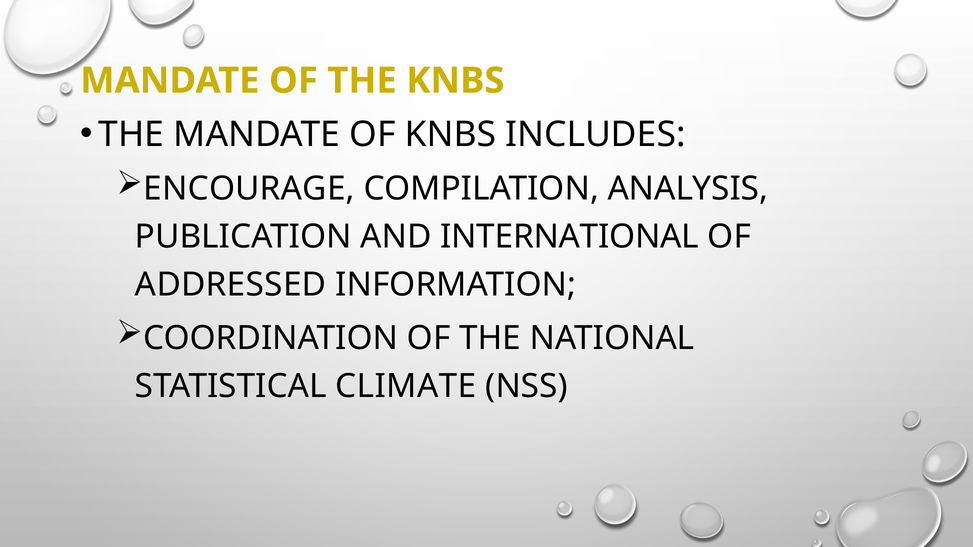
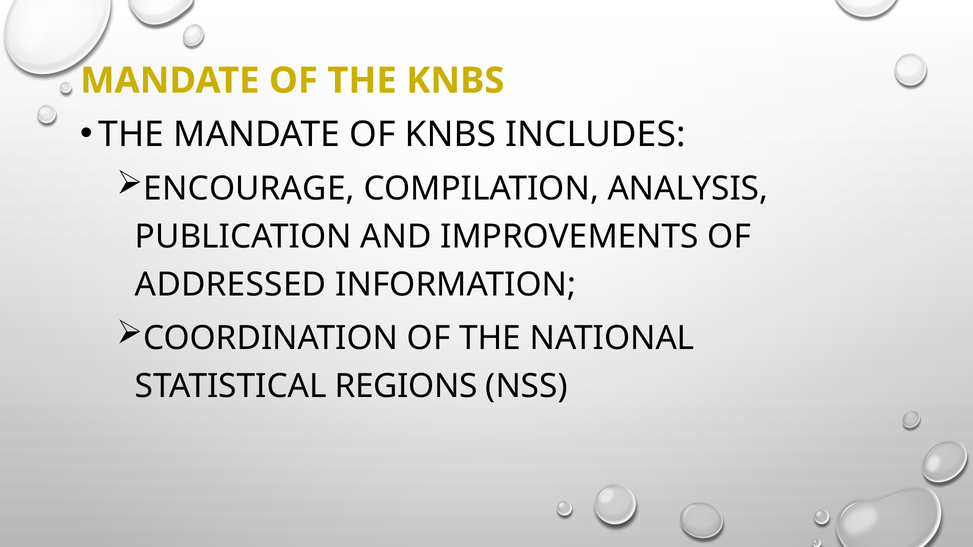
INTERNATIONAL: INTERNATIONAL -> IMPROVEMENTS (569, 237)
CLIMATE: CLIMATE -> REGIONS (406, 386)
